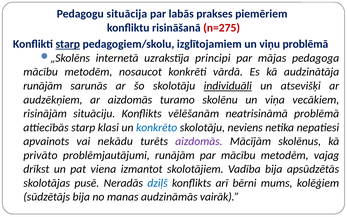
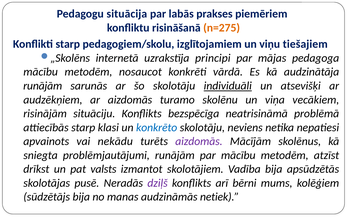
n=275 colour: red -> orange (222, 28)
starp underline: present -> none (68, 44)
viņu problēmā: problēmā -> tiešajiem (305, 44)
vēlēšanām: vēlēšanām -> bezspēcīga (194, 114)
privāto: privāto -> sniegta (41, 155)
vajag: vajag -> atzīst (327, 155)
viena: viena -> valsts (103, 169)
dziļš colour: blue -> purple (158, 183)
vairāk: vairāk -> netiek (220, 197)
